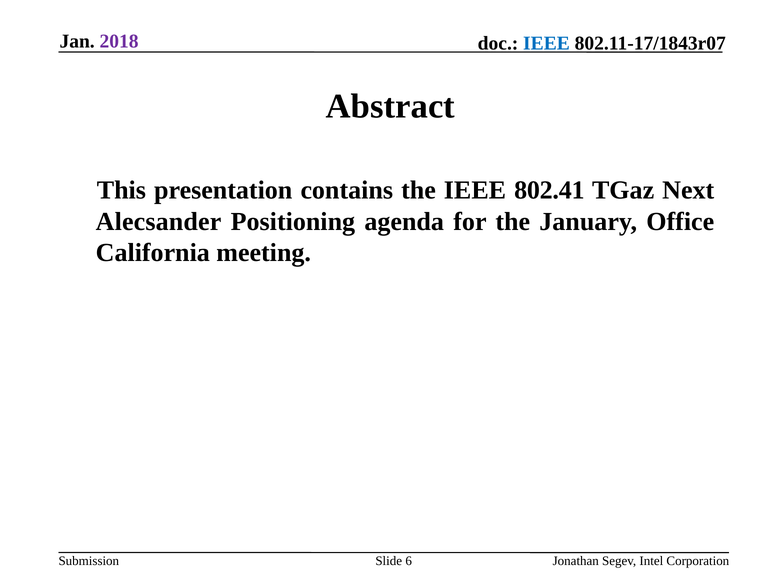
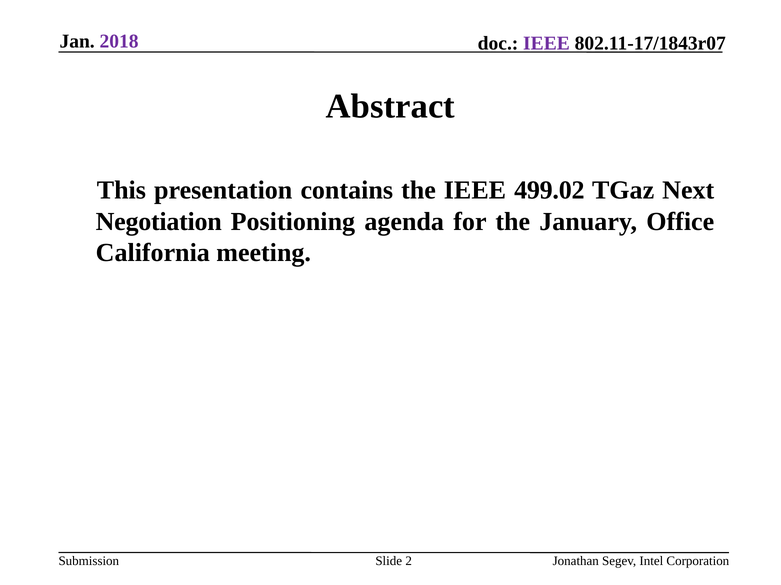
IEEE colour: blue -> purple (546, 43)
802.41: 802.41 -> 499.02 (549, 191)
Alecsander: Alecsander -> Negotiation (159, 222)
6: 6 -> 2 (409, 562)
